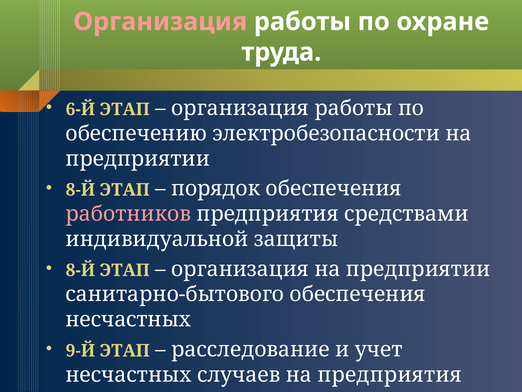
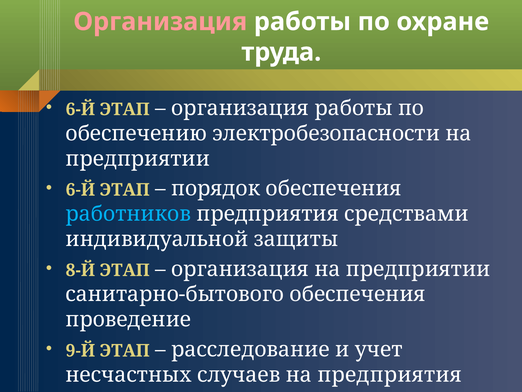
8-Й: 8-Й -> 6-Й (80, 190)
работников colour: pink -> light blue (128, 214)
несчастных: несчастных -> проведение (128, 319)
